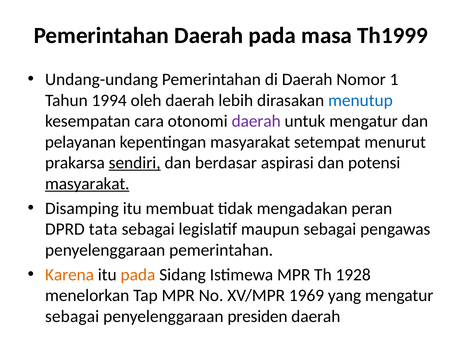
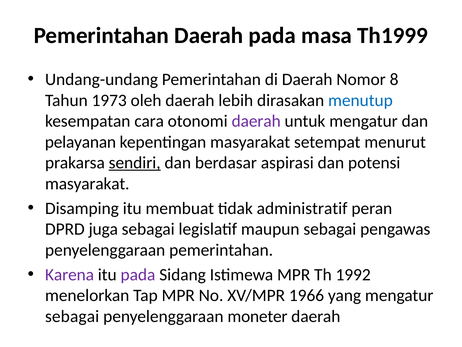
1: 1 -> 8 (394, 79)
1994: 1994 -> 1973 (109, 100)
masyarakat underline: present -> none (87, 183)
mengadakan: mengadakan -> administratif (302, 208)
tata: tata -> juga (103, 229)
Karena colour: orange -> purple (70, 274)
pada colour: orange -> purple (138, 274)
1928: 1928 -> 1992 (353, 274)
1969: 1969 -> 1966 (307, 295)
presiden: presiden -> moneter (257, 316)
